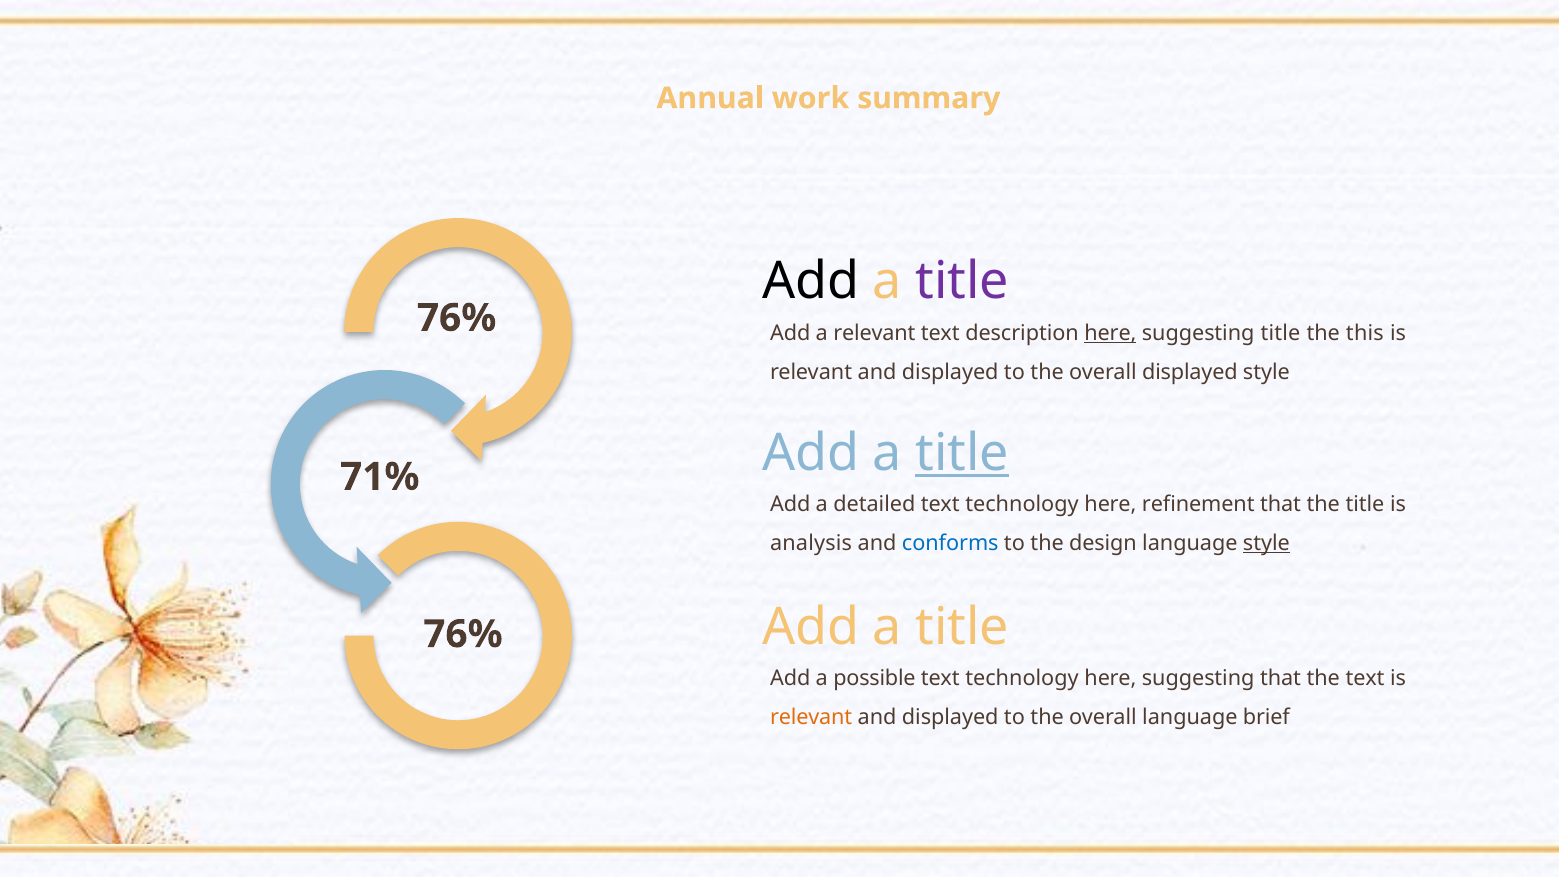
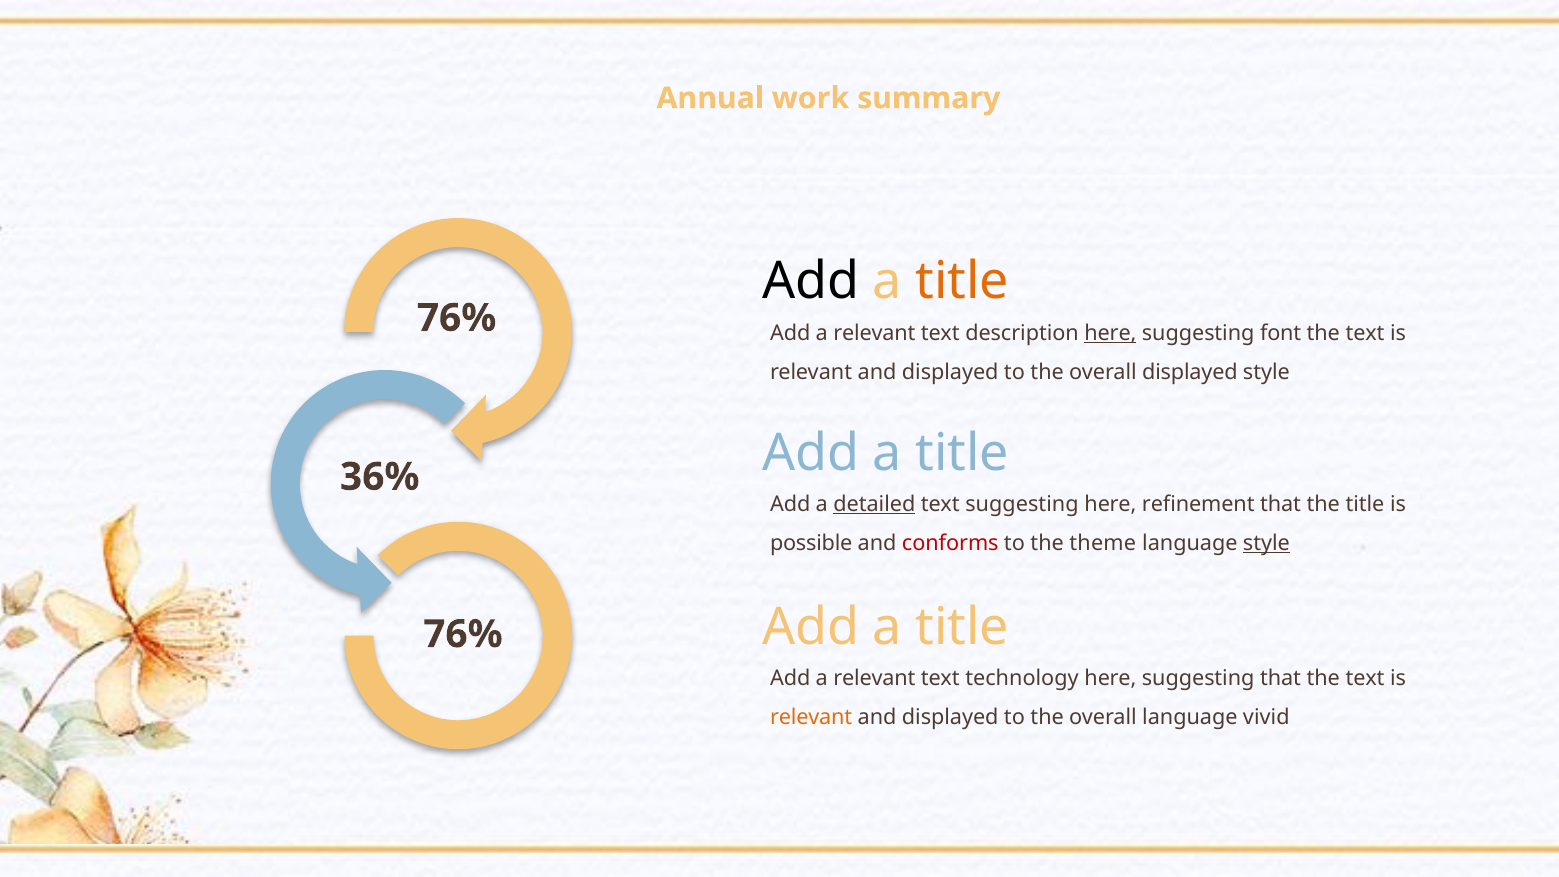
title colour: purple -> orange (962, 281)
suggesting title: title -> font (1281, 333)
this: this -> text (1365, 333)
title underline: present -> none (962, 453)
71%: 71% -> 36% (380, 477)
detailed underline: none -> present (874, 504)
technology: technology -> suggesting (1022, 504)
analysis: analysis -> possible (811, 543)
conforms colour: blue -> red (950, 543)
design: design -> theme (1103, 543)
possible: possible -> relevant (874, 678)
brief: brief -> vivid (1266, 717)
